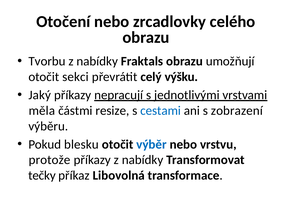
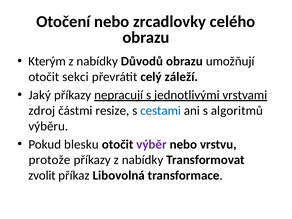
Tvorbu: Tvorbu -> Kterým (47, 61)
Fraktals: Fraktals -> Důvodů (142, 61)
výšku: výšku -> záleží (181, 77)
měla: měla -> zdroj (42, 111)
zobrazení: zobrazení -> algoritmů (237, 111)
výběr colour: blue -> purple (151, 144)
tečky: tečky -> zvolit (42, 175)
